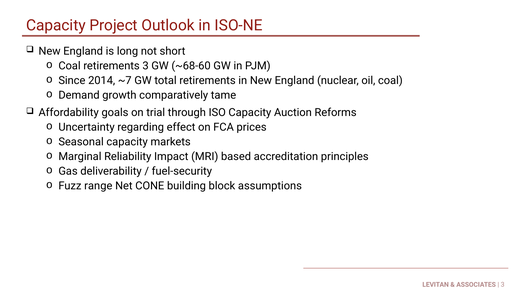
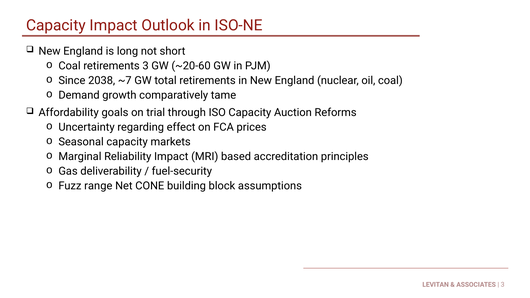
Capacity Project: Project -> Impact (114, 25)
~68-60: ~68-60 -> ~20-60 (191, 66)
2014: 2014 -> 2038 (102, 81)
